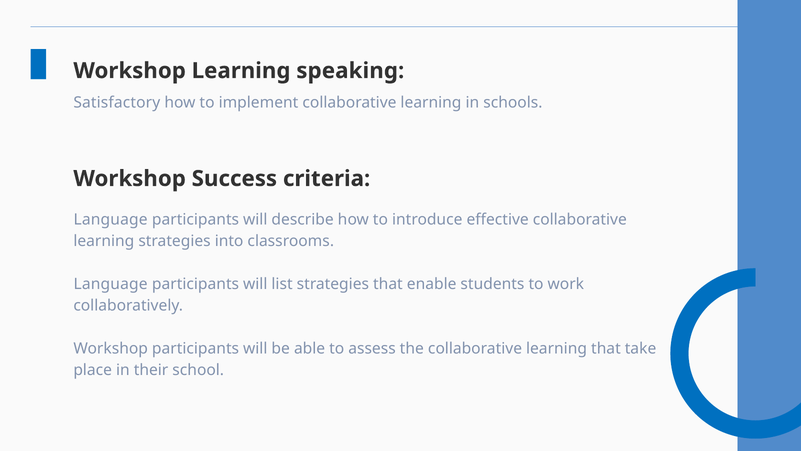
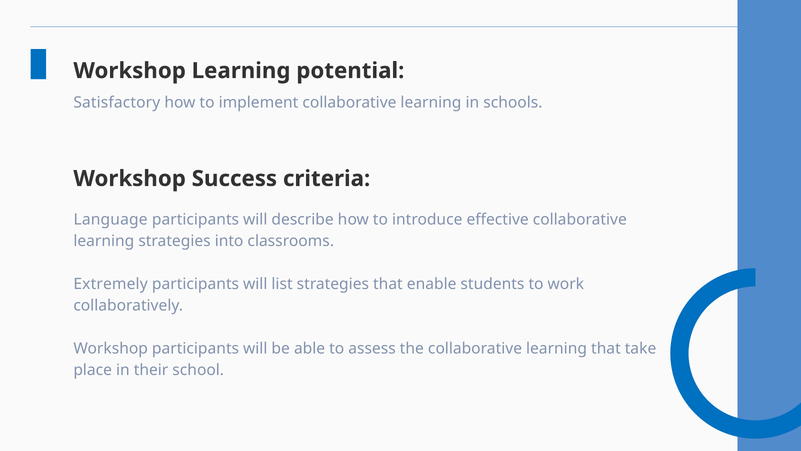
speaking: speaking -> potential (350, 71)
Language: Language -> Extremely (111, 284)
